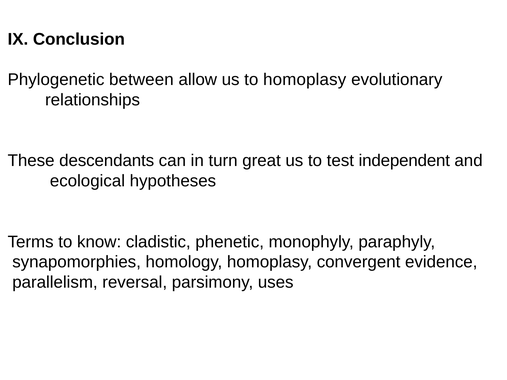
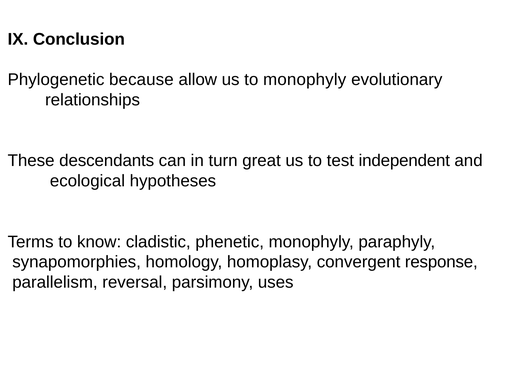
between: between -> because (141, 80)
to homoplasy: homoplasy -> monophyly (305, 80)
evidence: evidence -> response (441, 262)
